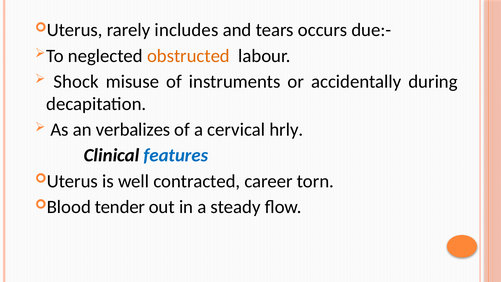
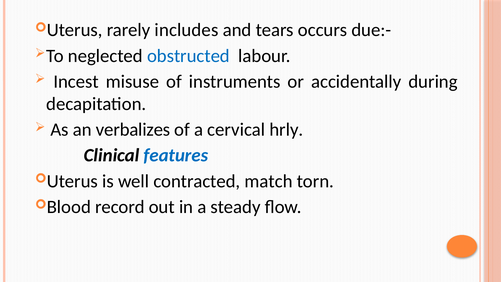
obstructed colour: orange -> blue (188, 56)
Shock: Shock -> Incest (76, 81)
career: career -> match (269, 181)
tender: tender -> record (120, 207)
